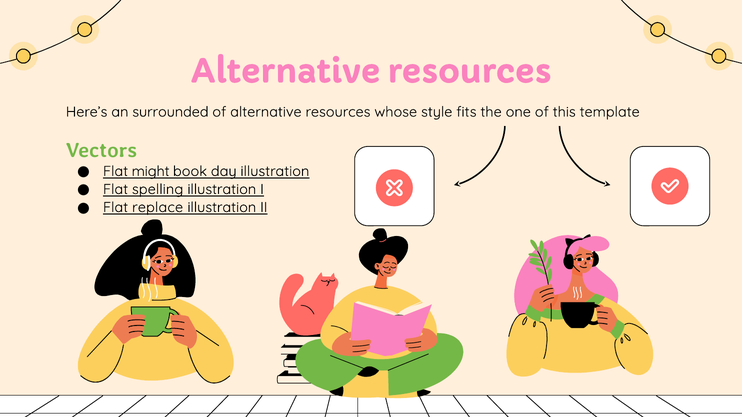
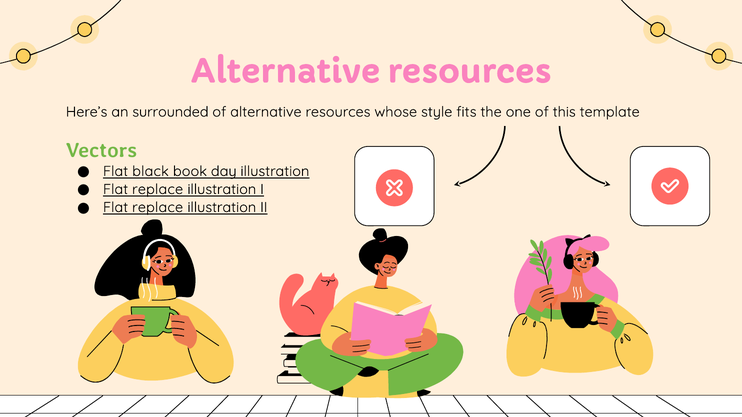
might: might -> black (150, 171)
spelling: spelling -> replace (158, 189)
